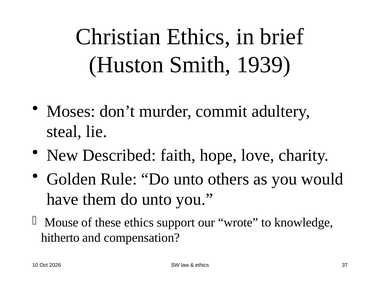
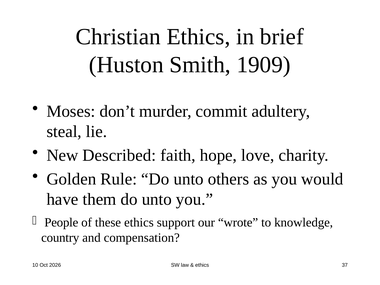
1939: 1939 -> 1909 (264, 65)
Mouse: Mouse -> People (61, 223)
hitherto: hitherto -> country (60, 238)
